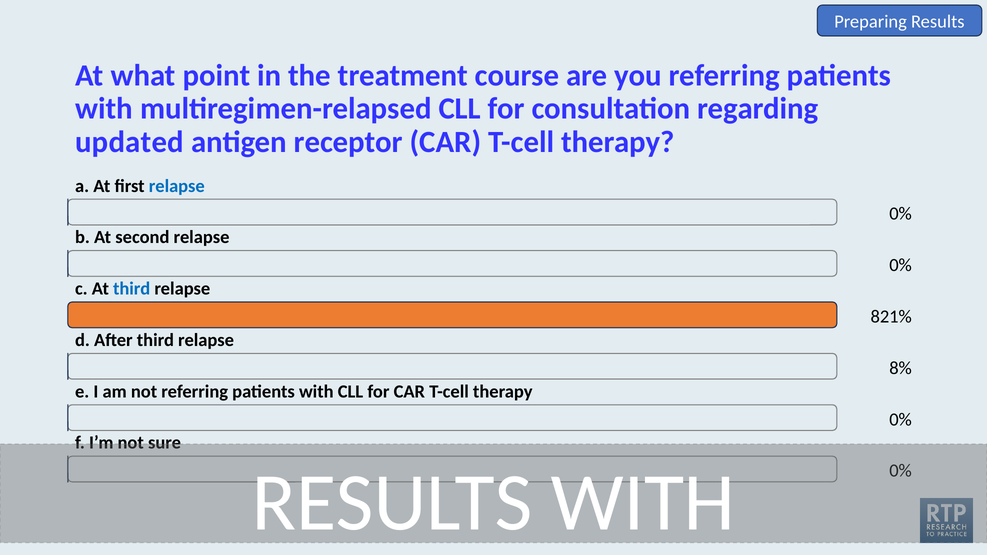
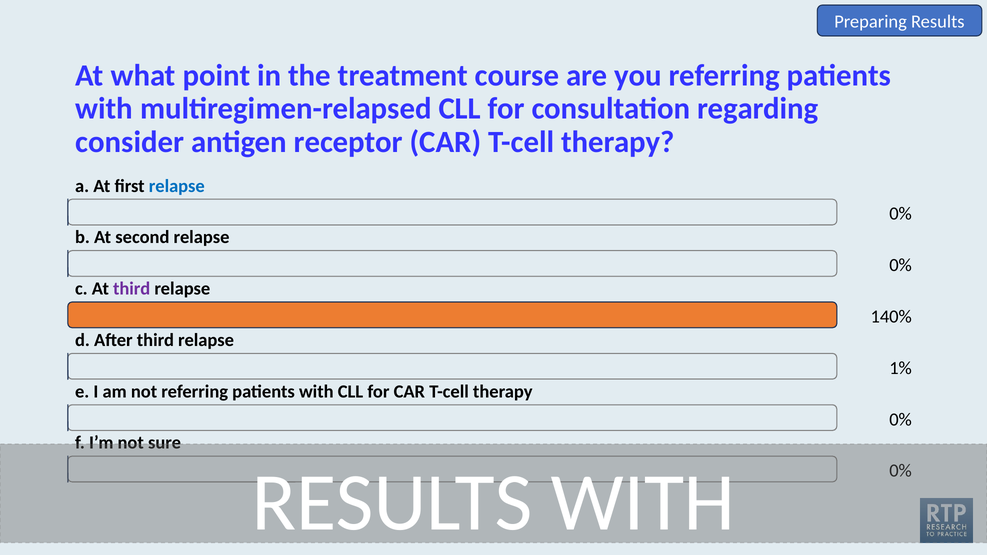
updated: updated -> consider (130, 142)
third colour: blue -> purple (132, 289)
821%: 821% -> 140% (891, 317)
8%: 8% -> 1% (901, 368)
